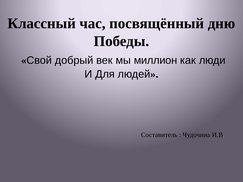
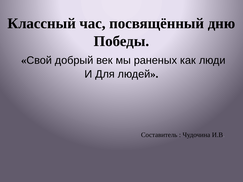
миллион: миллион -> раненых (155, 60)
